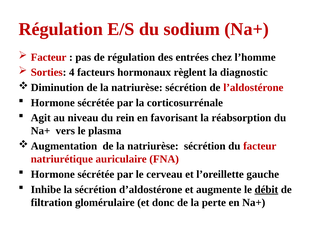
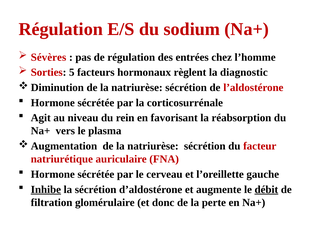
Facteur: Facteur -> Sévères (49, 57)
4: 4 -> 5 (72, 73)
Inhibe underline: none -> present (46, 190)
